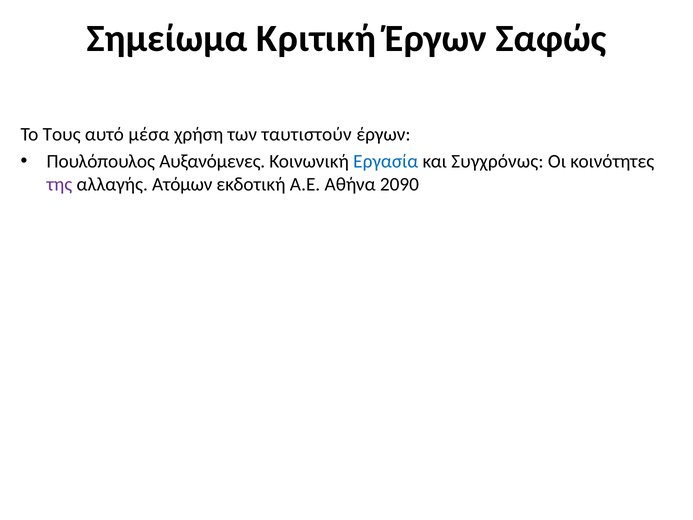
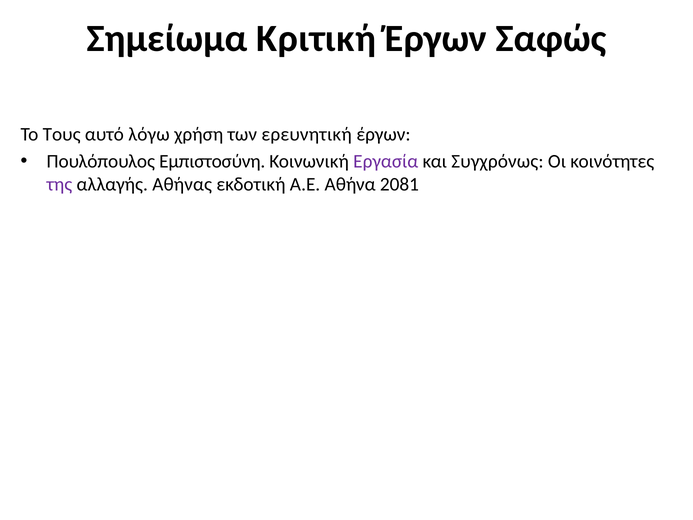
μέσα: μέσα -> λόγω (149, 134)
ταυτιστούν: ταυτιστούν -> ερευνητική (307, 134)
Αυξανόμενες: Αυξανόμενες -> Εμπιστοσύνη (212, 161)
Εργασία colour: blue -> purple (386, 161)
Ατόμων: Ατόμων -> Αθήνας (182, 184)
2090: 2090 -> 2081 (399, 184)
